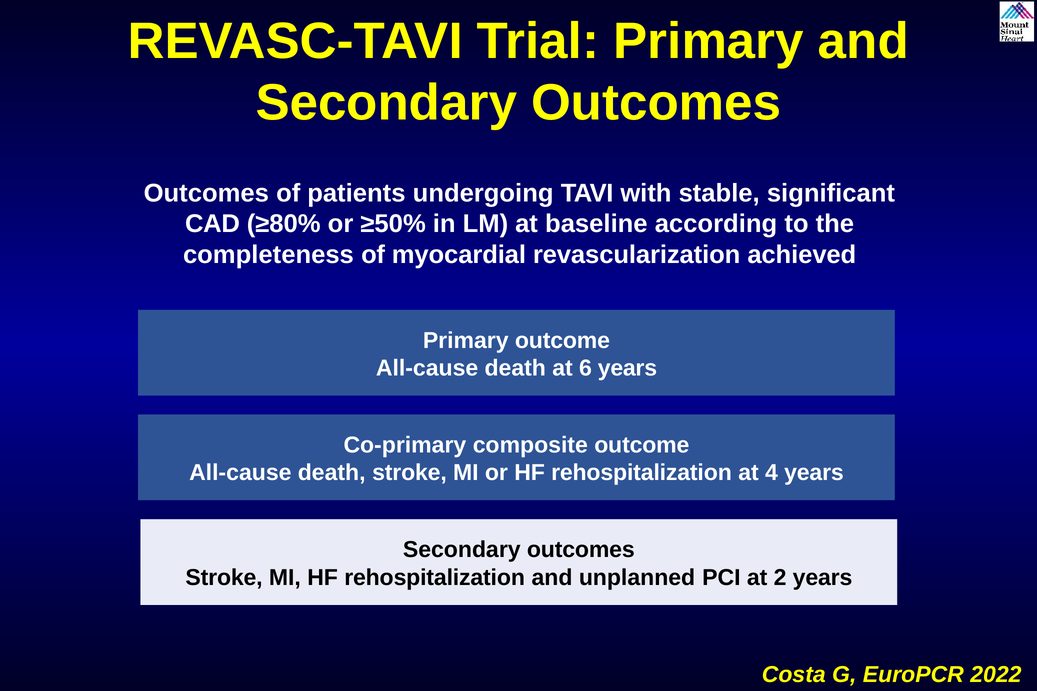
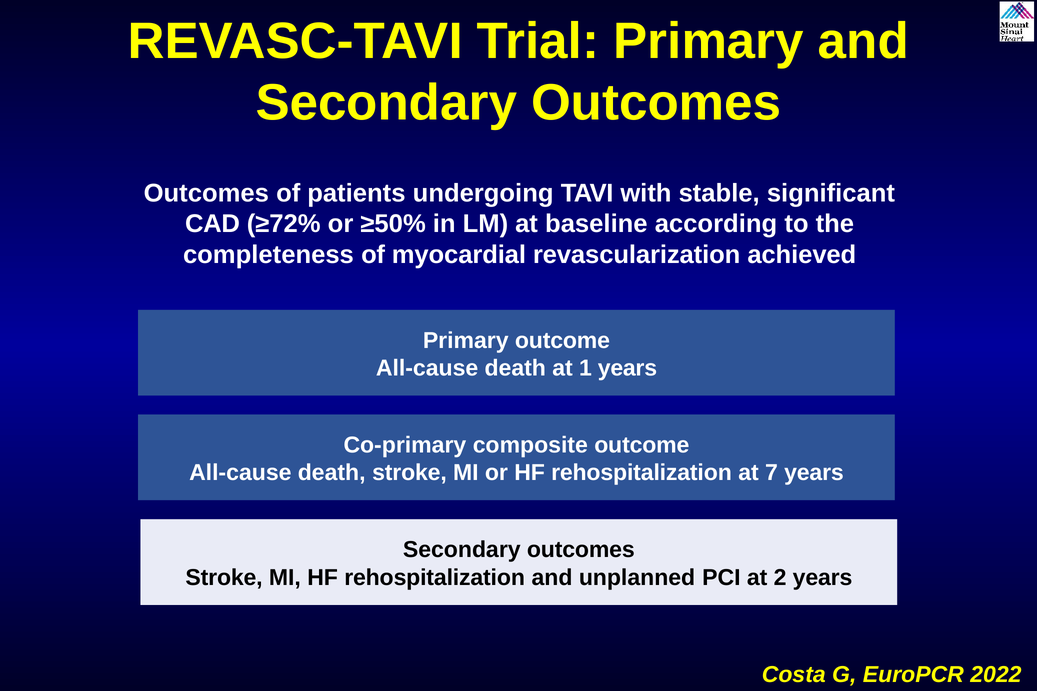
≥80%: ≥80% -> ≥72% (284, 224)
6: 6 -> 1 (585, 368)
4: 4 -> 7 (771, 473)
